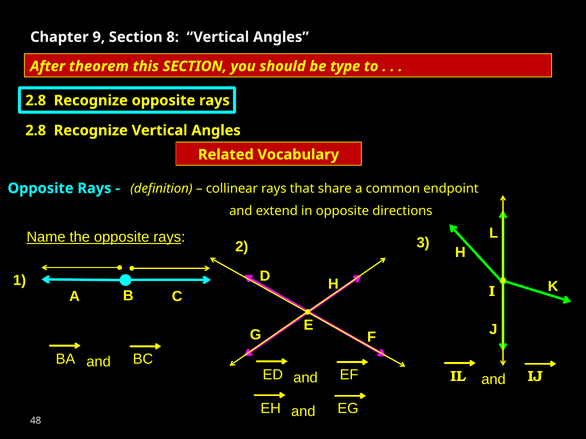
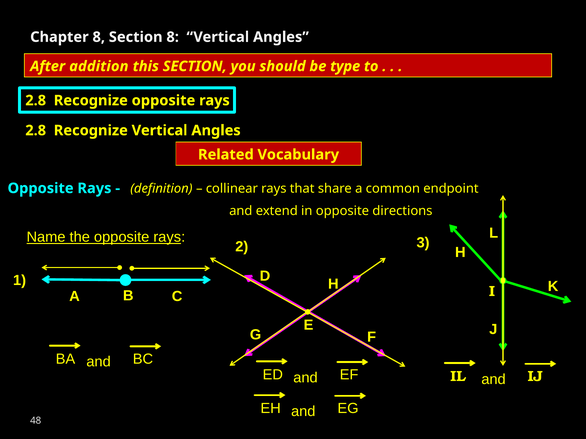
Chapter 9: 9 -> 8 (99, 37)
theorem: theorem -> addition (99, 66)
